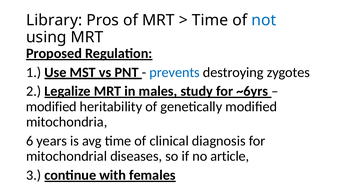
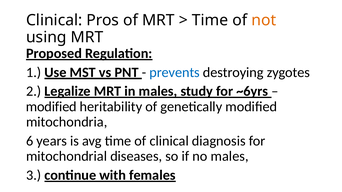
Library: Library -> Clinical (54, 20)
not colour: blue -> orange (264, 20)
no article: article -> males (230, 157)
